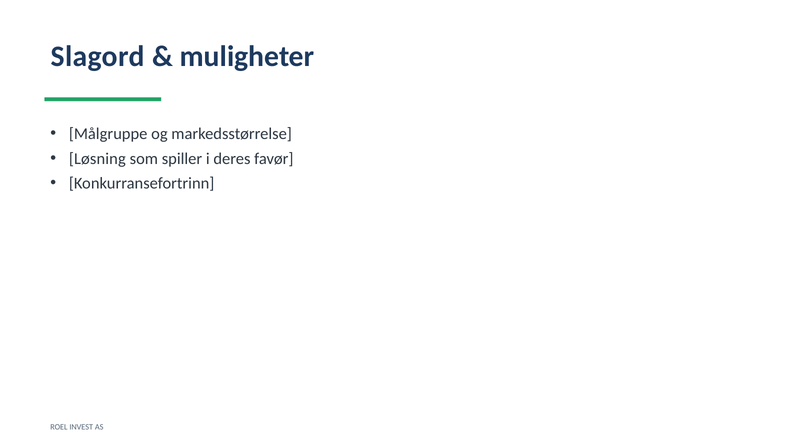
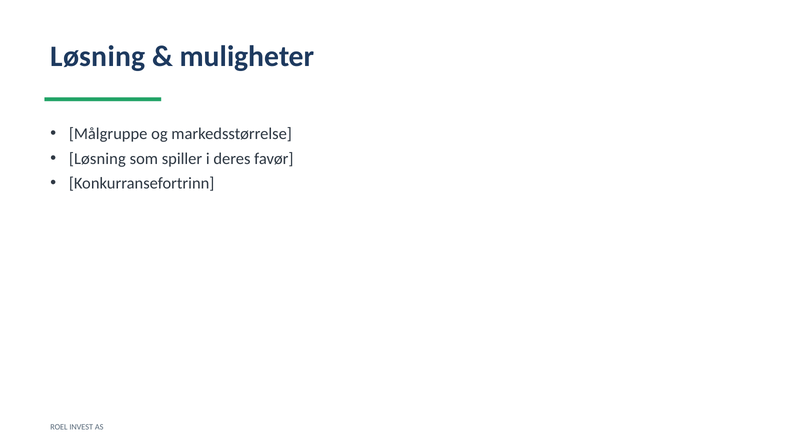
Slagord: Slagord -> Løsning (98, 56)
